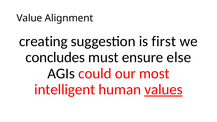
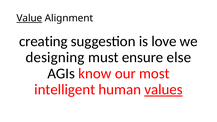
Value underline: none -> present (29, 18)
first: first -> love (164, 41)
concludes: concludes -> designing (55, 57)
could: could -> know (95, 74)
